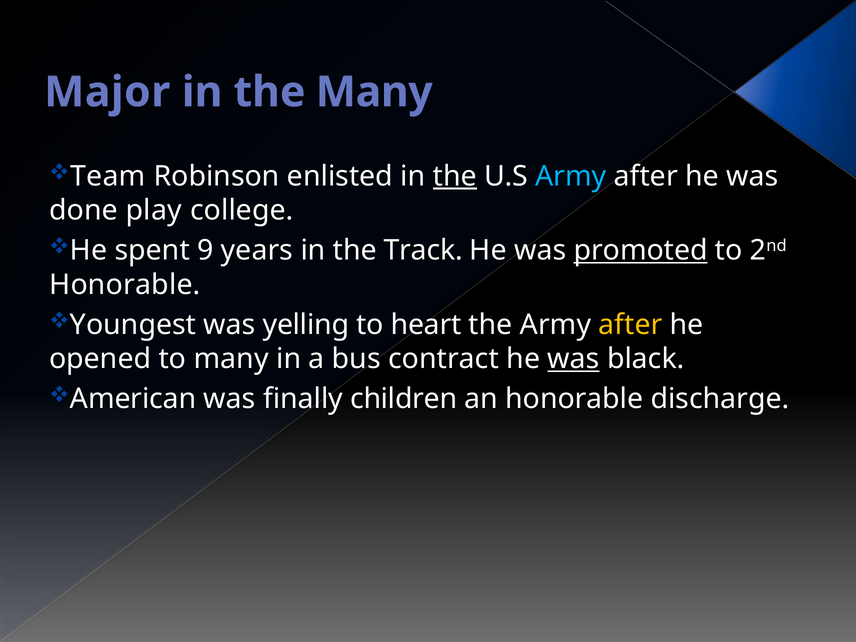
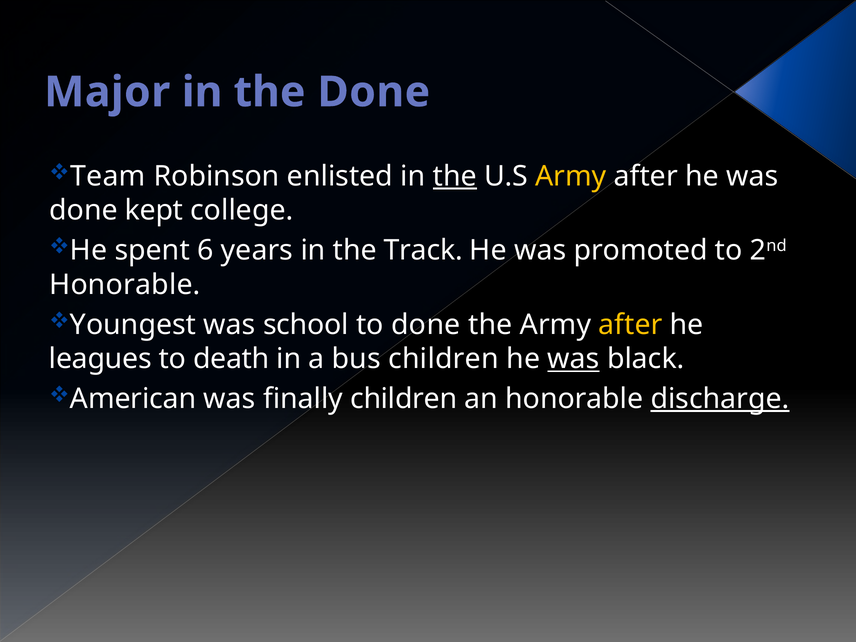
the Many: Many -> Done (374, 92)
Army colour: light blue -> yellow (571, 176)
play: play -> kept (154, 211)
9: 9 -> 6 (205, 250)
promoted underline: present -> none (641, 250)
yelling: yelling -> school (306, 325)
to heart: heart -> done (426, 325)
opened: opened -> leagues (100, 359)
to many: many -> death (231, 359)
bus contract: contract -> children (443, 359)
discharge underline: none -> present (720, 399)
